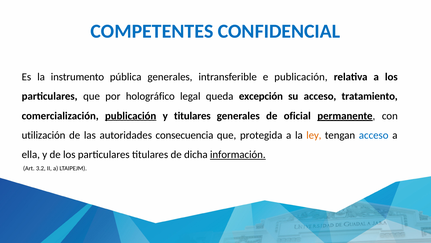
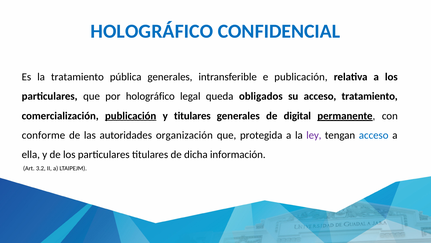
COMPETENTES: COMPETENTES -> HOLOGRÁFICO (152, 31)
la instrumento: instrumento -> tratamiento (77, 77)
excepción: excepción -> obligados (261, 96)
oficial: oficial -> digital (297, 116)
utilización: utilización -> conforme (43, 135)
consecuencia: consecuencia -> organización (184, 135)
ley colour: orange -> purple (314, 135)
información underline: present -> none (238, 155)
